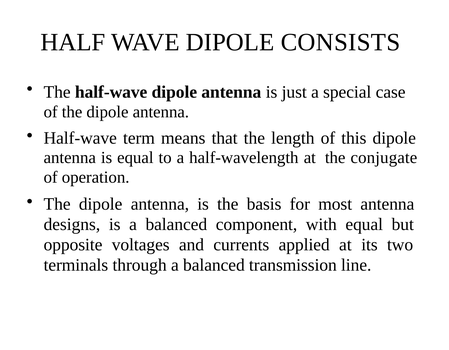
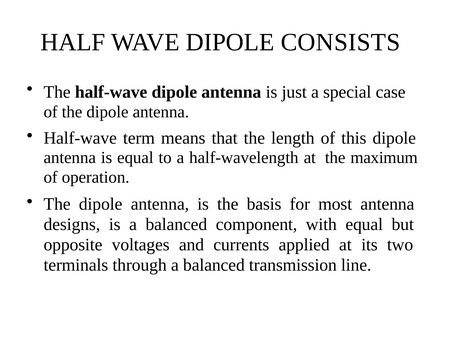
conjugate: conjugate -> maximum (384, 157)
